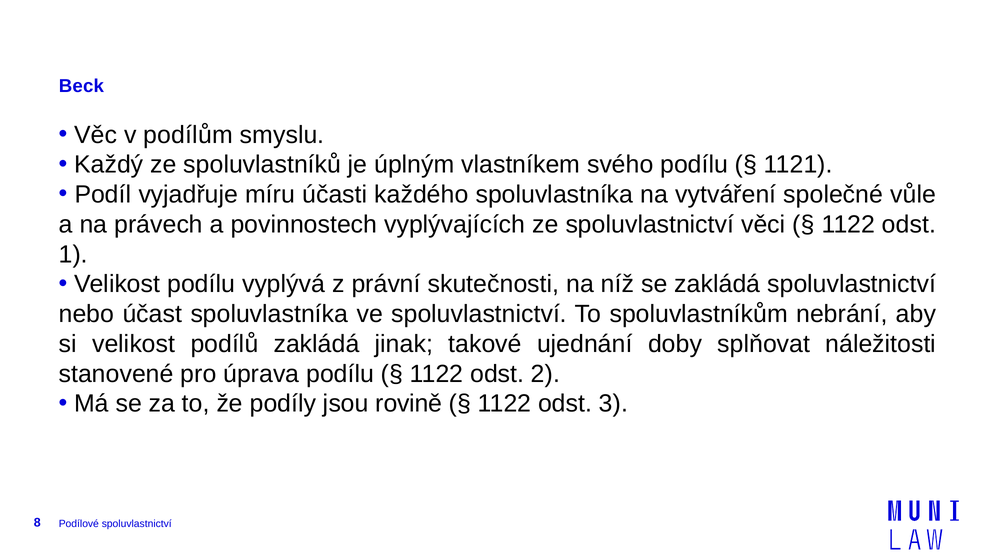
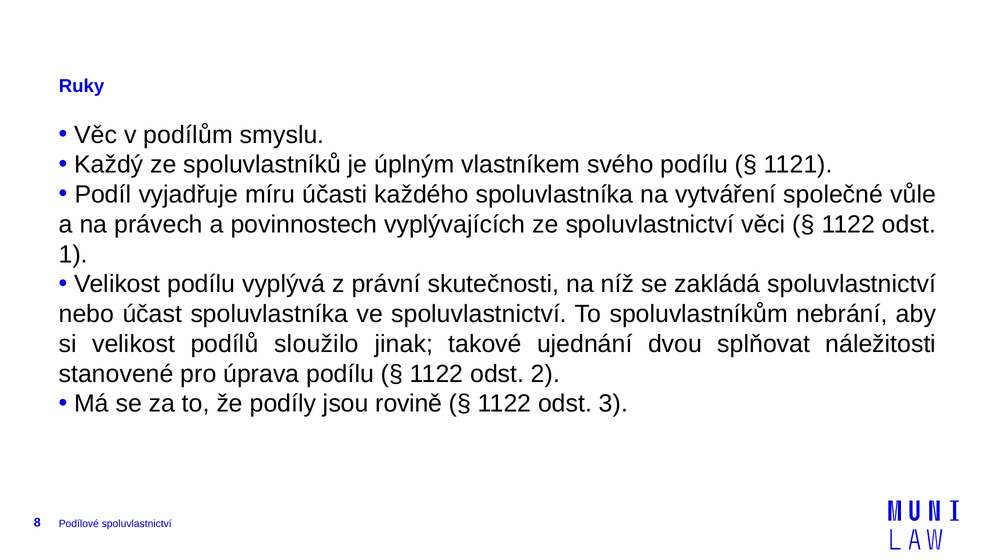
Beck: Beck -> Ruky (82, 86)
podílů zakládá: zakládá -> sloužilo (316, 344)
doby: doby -> dvou (675, 344)
